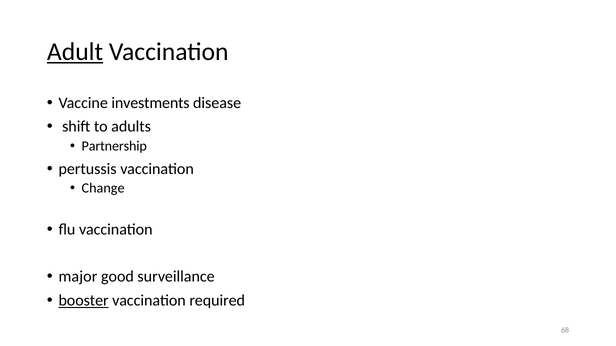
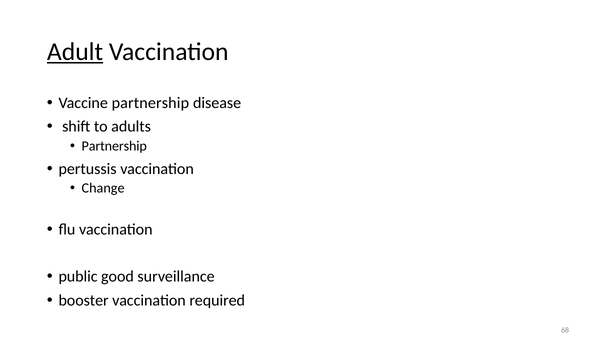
Vaccine investments: investments -> partnership (150, 103)
major: major -> public (78, 277)
booster underline: present -> none (84, 301)
